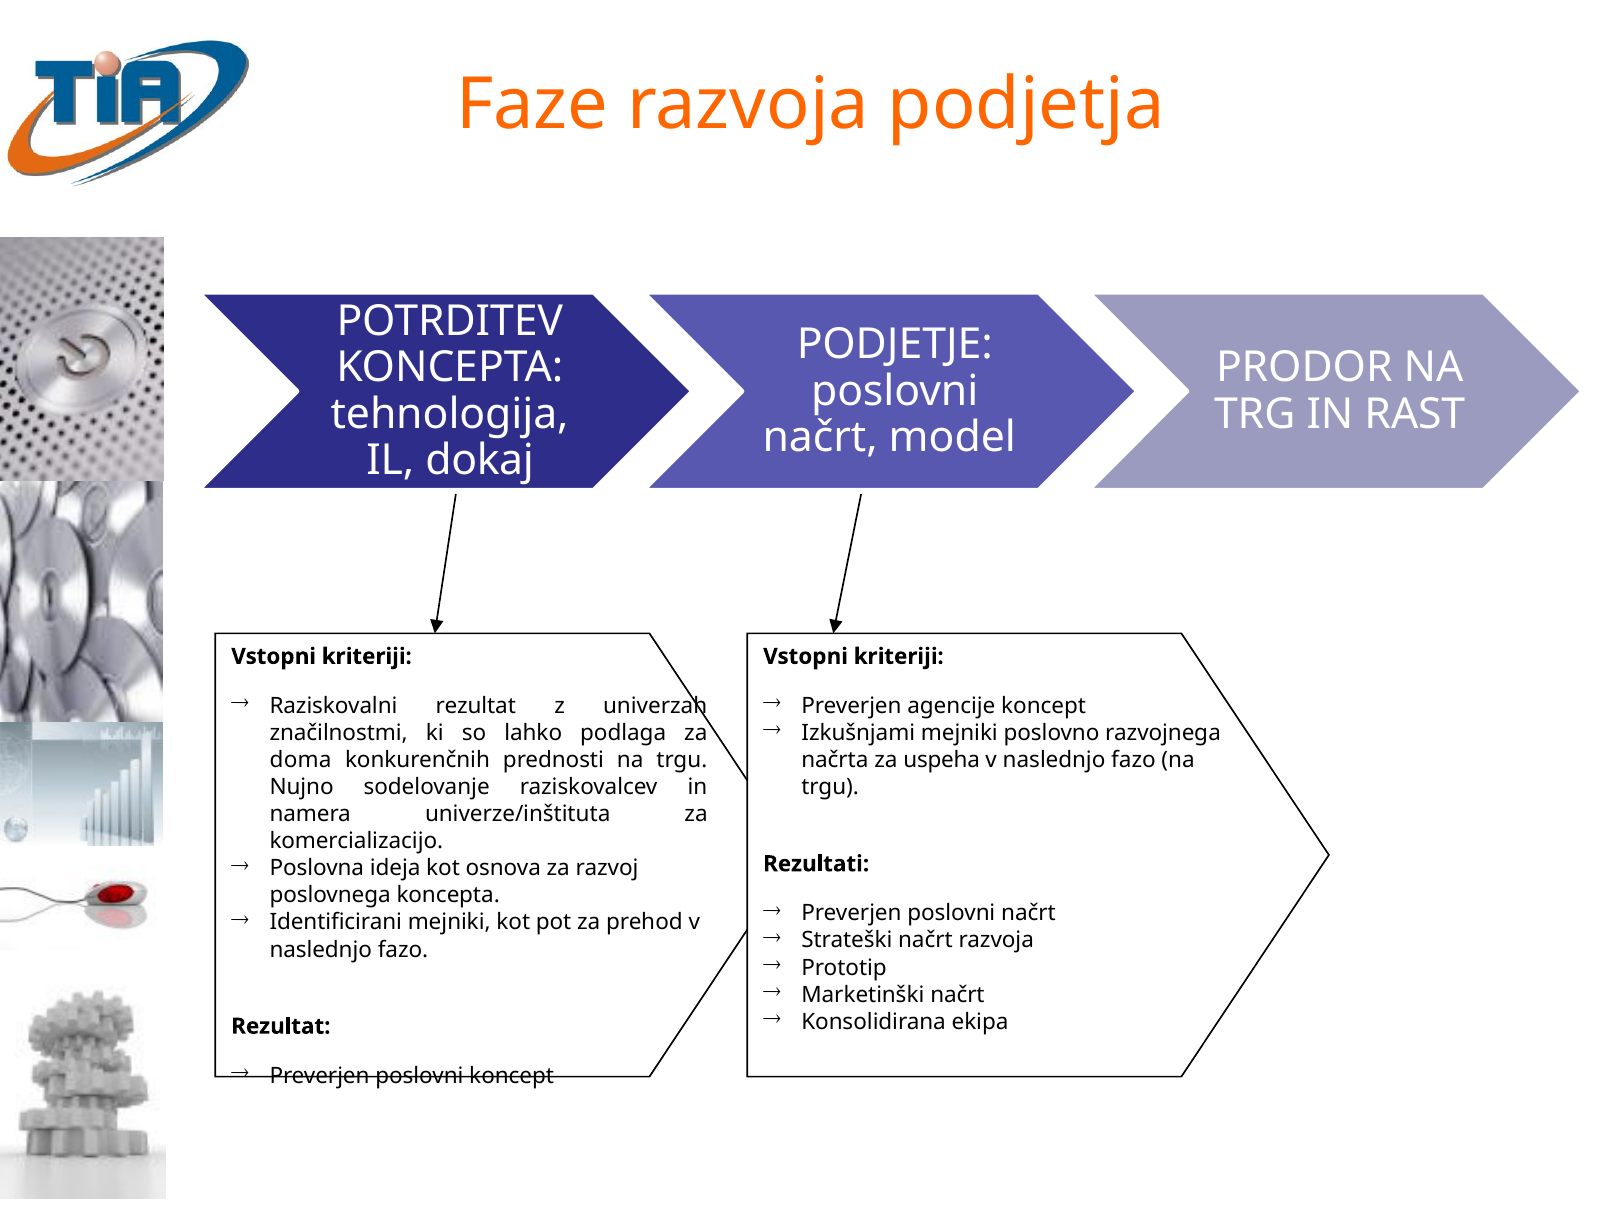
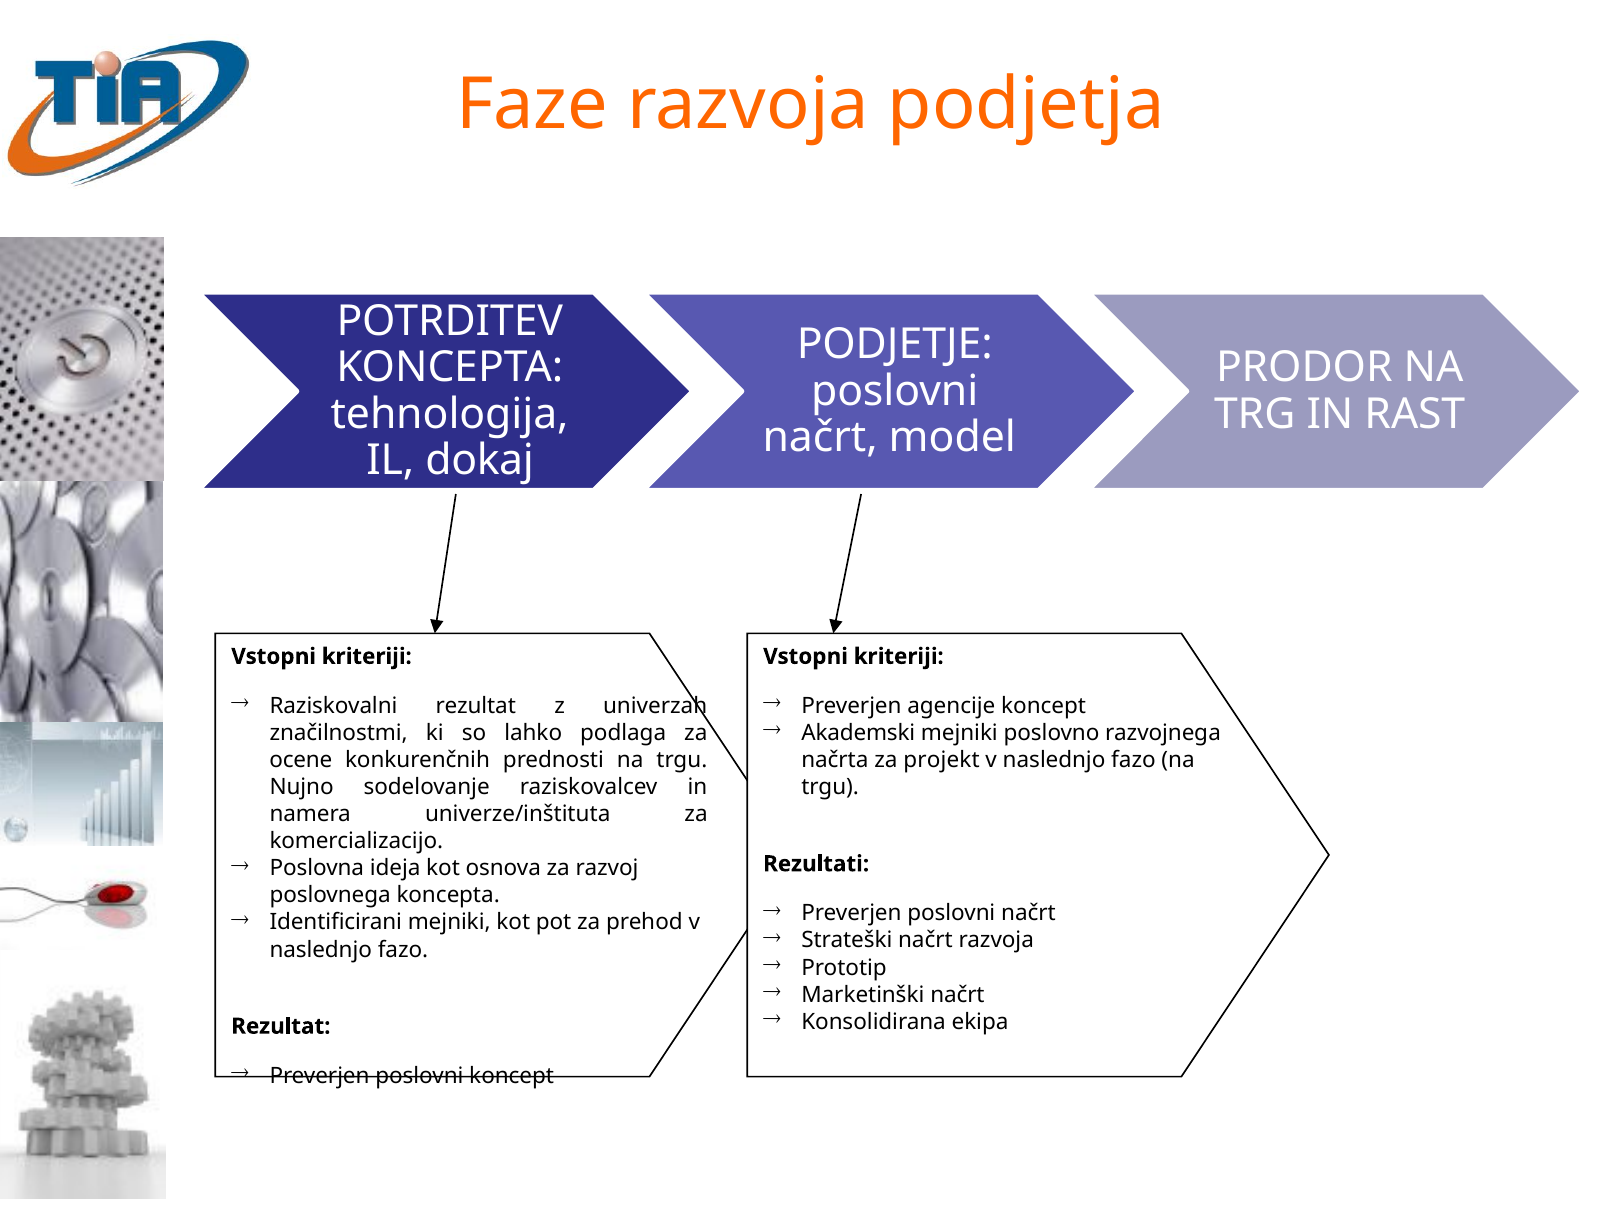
Izkušnjami: Izkušnjami -> Akademski (858, 733)
doma: doma -> ocene (301, 760)
uspeha: uspeha -> projekt (942, 760)
